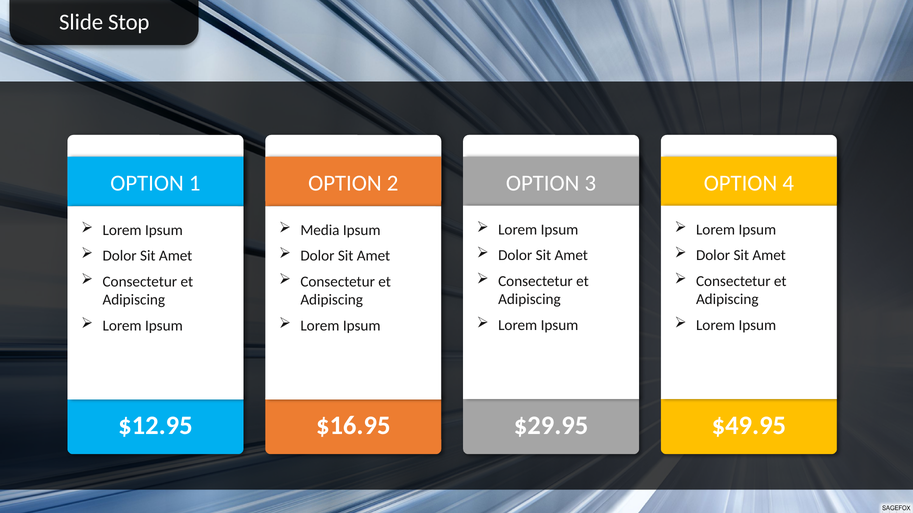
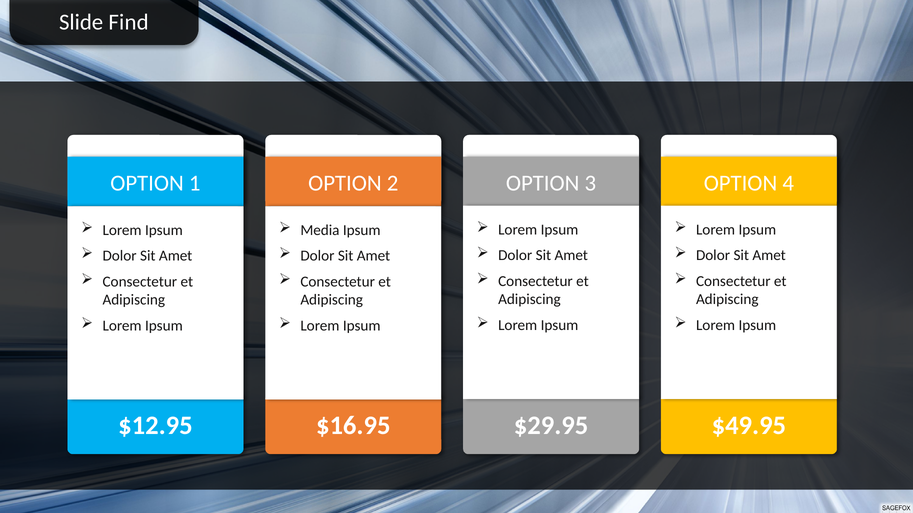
Stop: Stop -> Find (129, 22)
